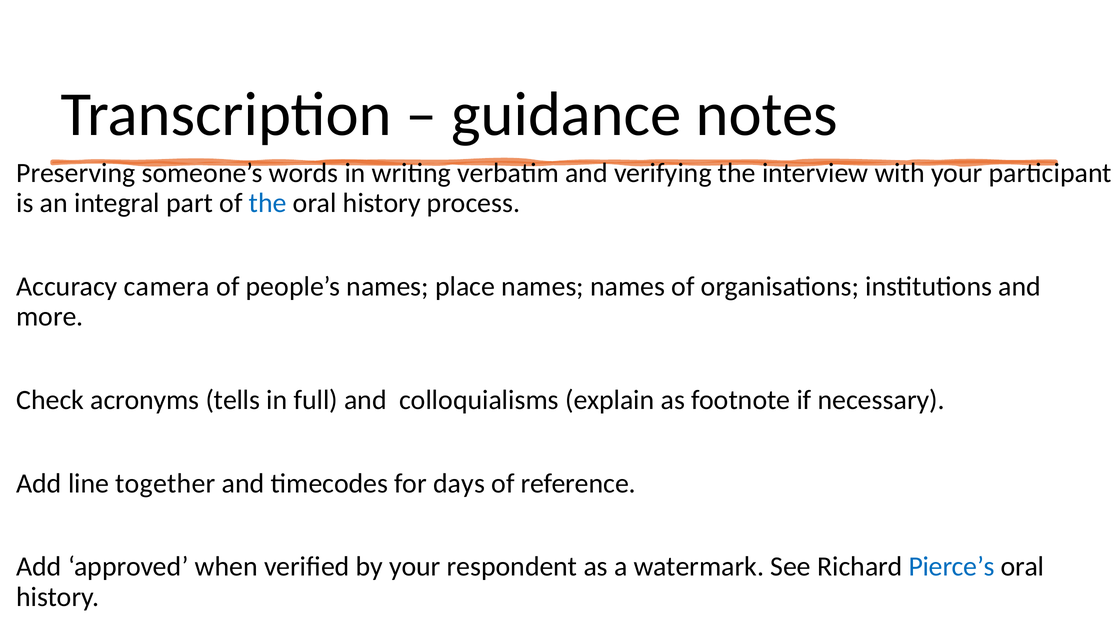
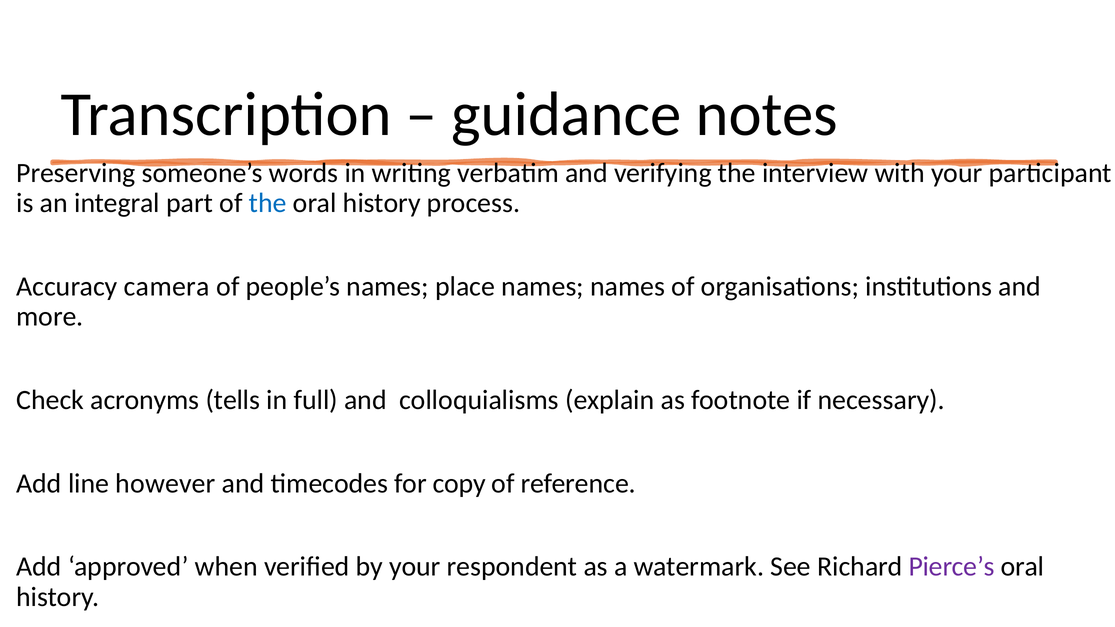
together: together -> however (165, 483)
days: days -> copy (459, 483)
Pierce’s colour: blue -> purple (952, 567)
